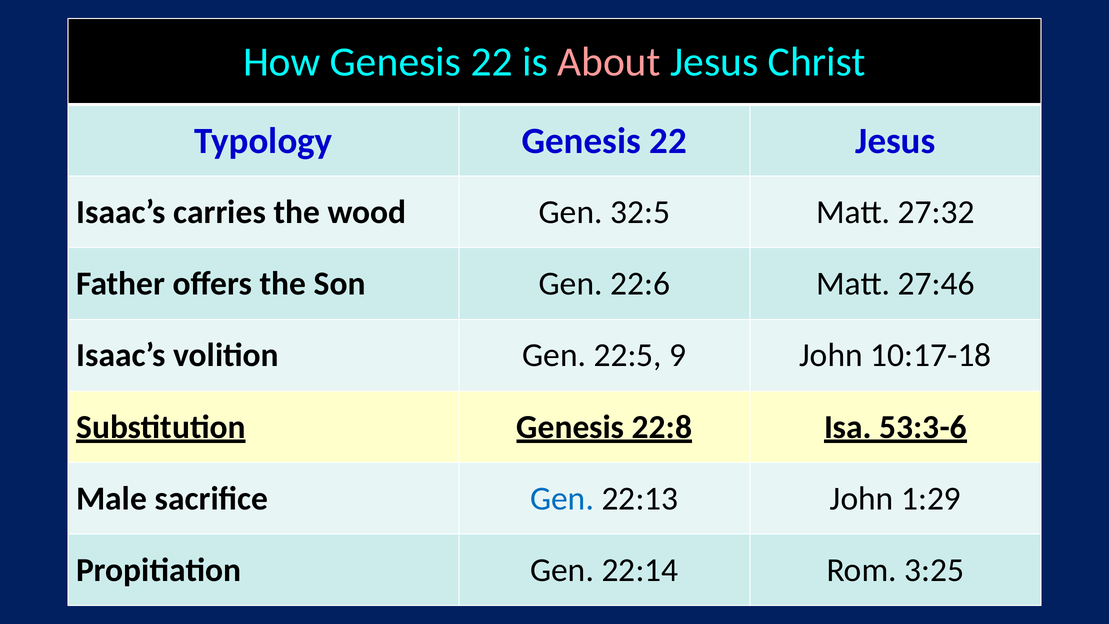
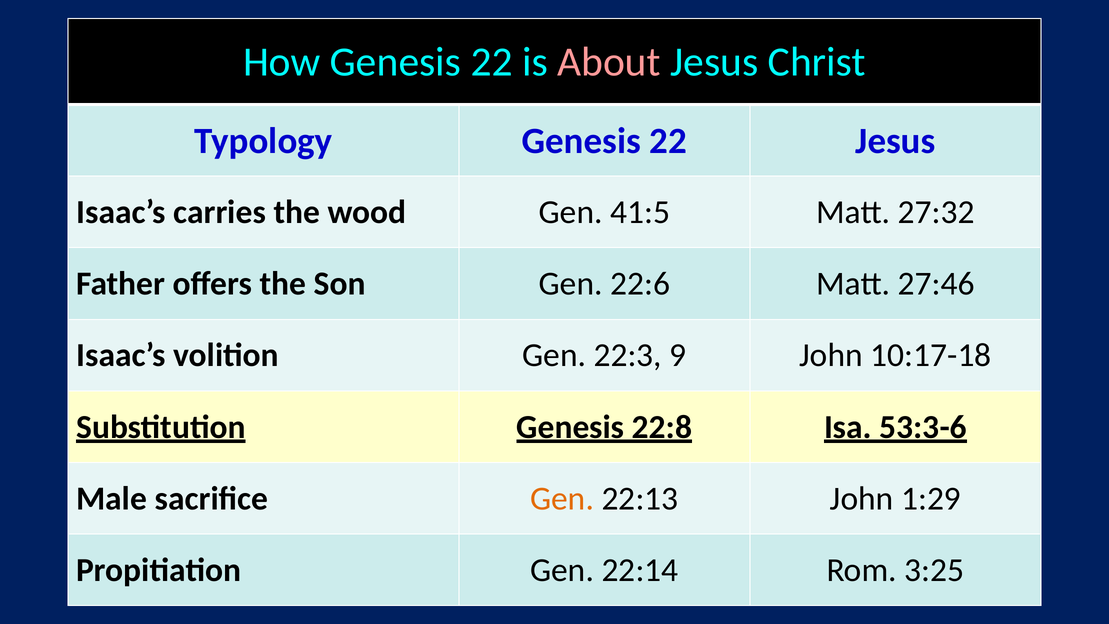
32:5: 32:5 -> 41:5 (640, 212)
22:5: 22:5 -> 22:3 (628, 355)
Gen colour: blue -> orange (562, 498)
